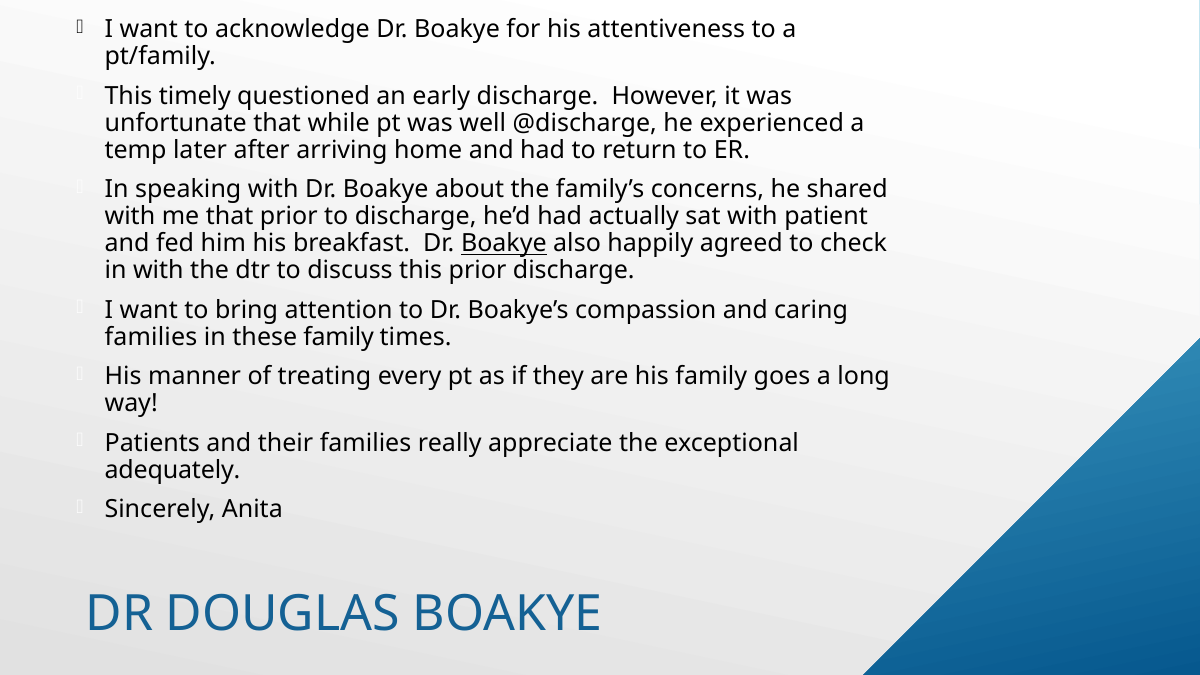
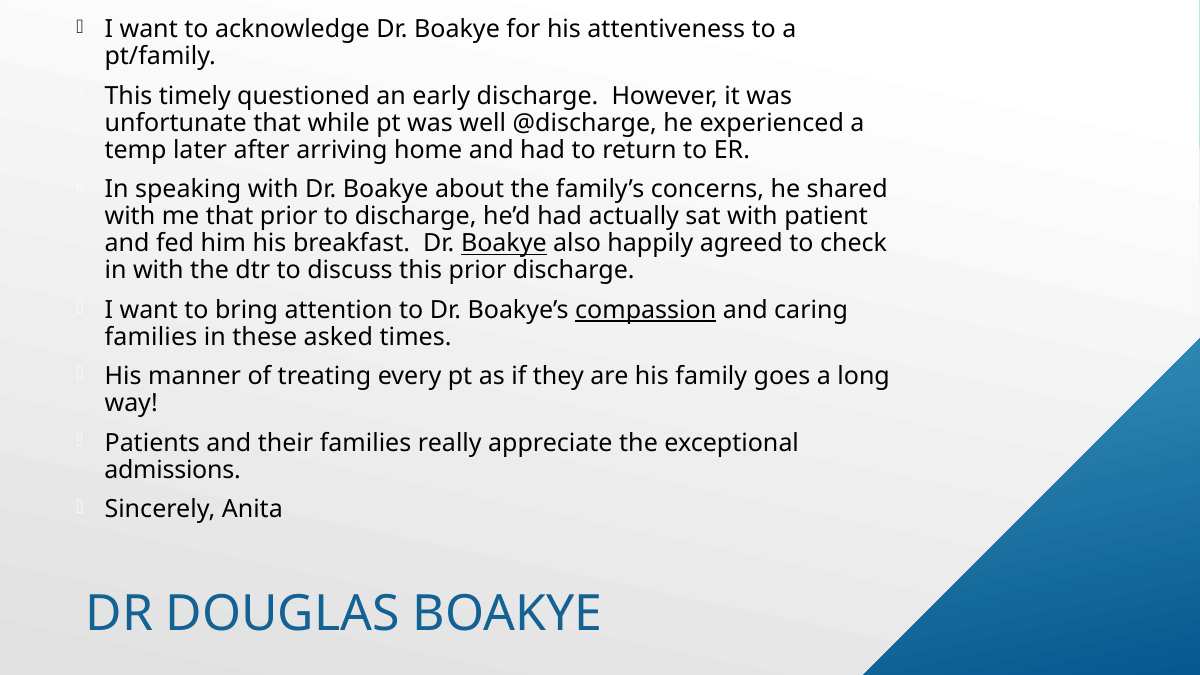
compassion underline: none -> present (646, 310)
these family: family -> asked (338, 337)
adequately: adequately -> admissions (173, 470)
